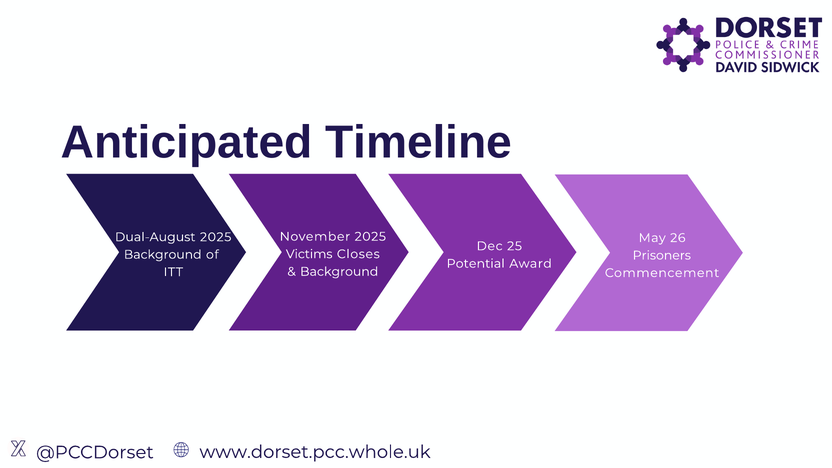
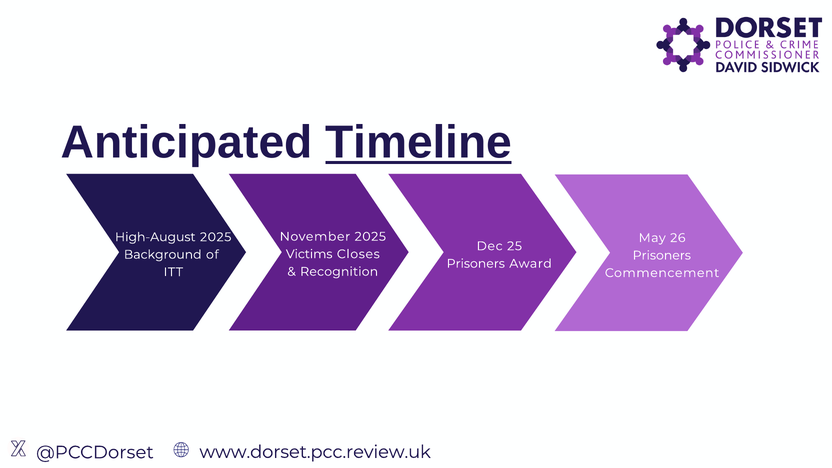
Timeline underline: none -> present (419, 143)
Dual-August: Dual-August -> High-August (155, 237)
Potential: Potential -> Prisoners (476, 264)
Background: Background -> Recognition (339, 272)
www.dorset.pcc.whole.uk: www.dorset.pcc.whole.uk -> www.dorset.pcc.review.uk (315, 452)
